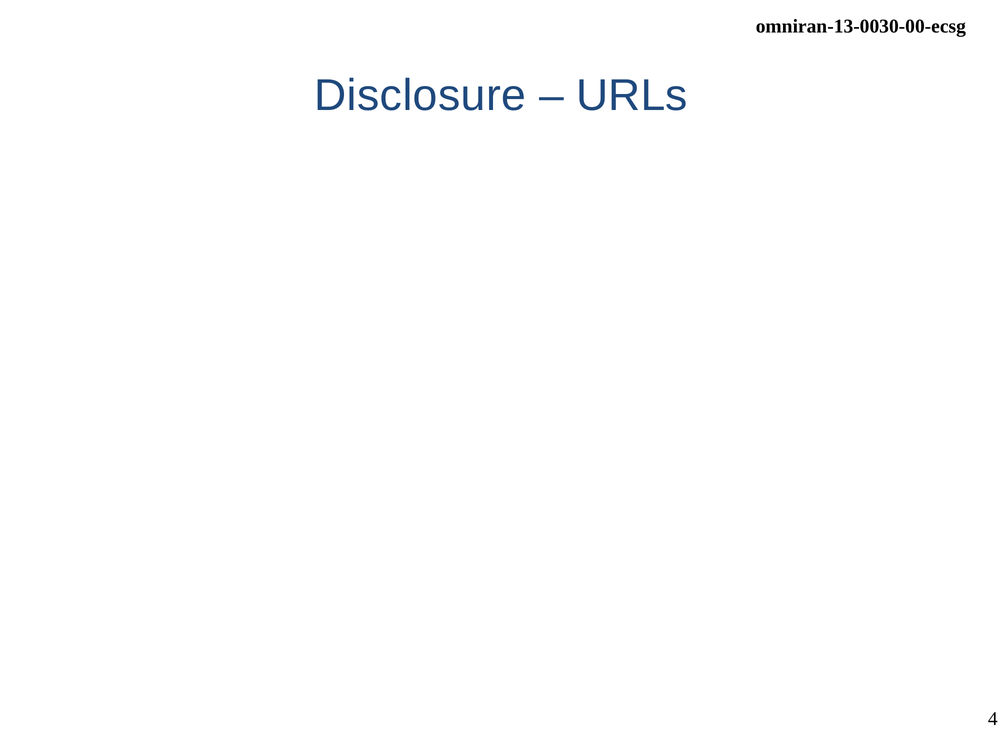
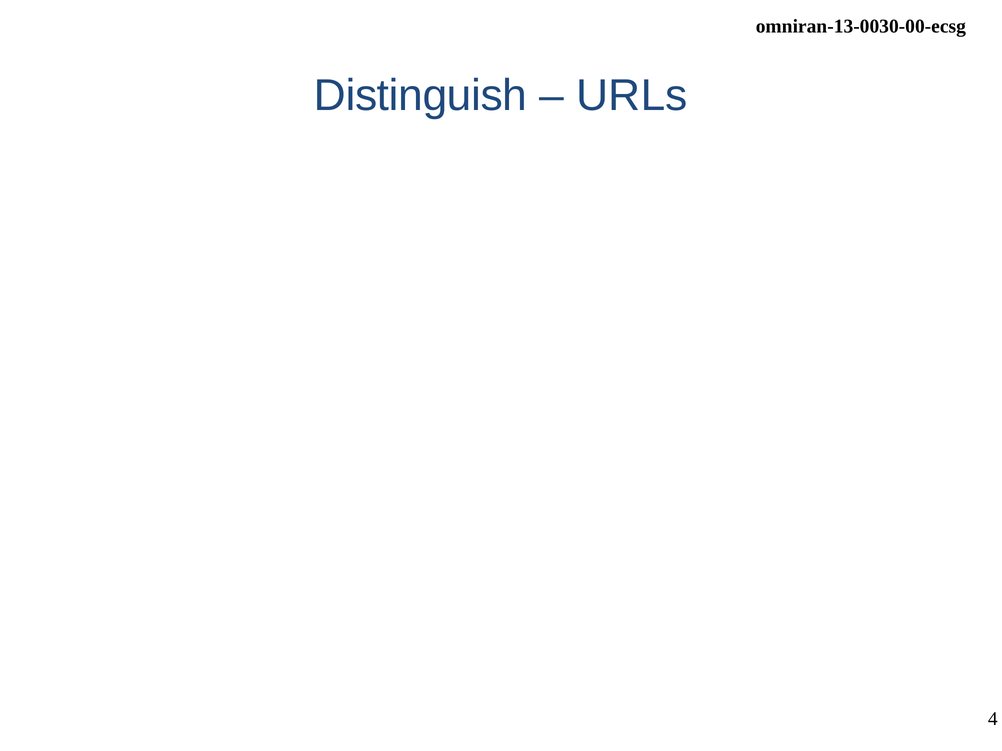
Disclosure: Disclosure -> Distinguish (421, 96)
